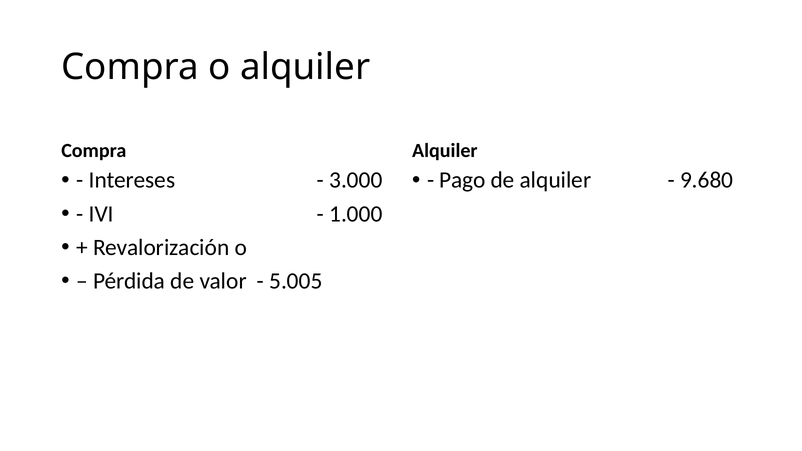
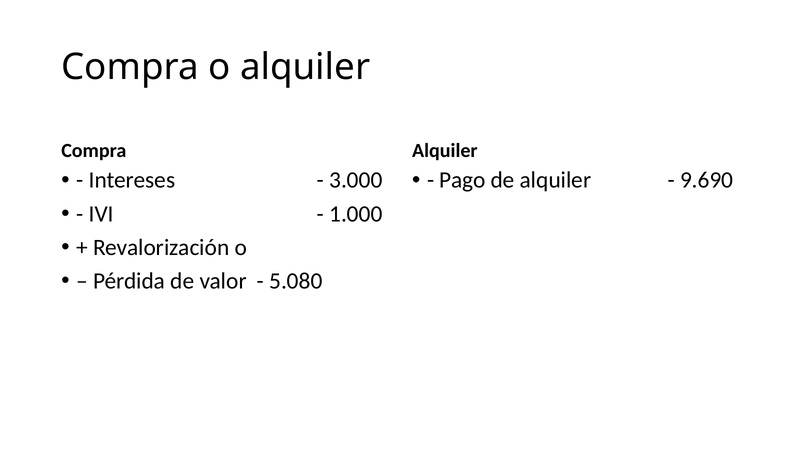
9.680: 9.680 -> 9.690 (707, 180)
5.005: 5.005 -> 5.080 (296, 281)
